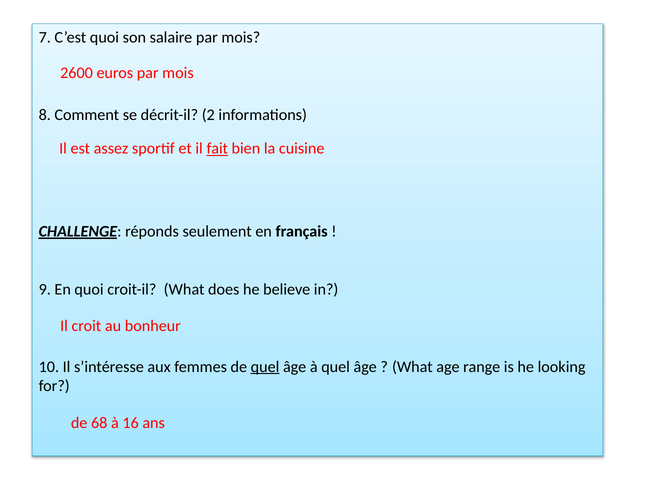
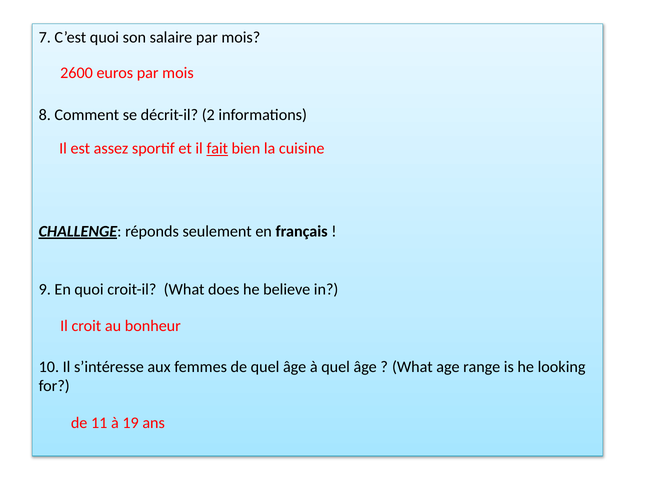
quel underline: present -> none (265, 367)
68: 68 -> 11 (99, 423)
16: 16 -> 19 (131, 423)
